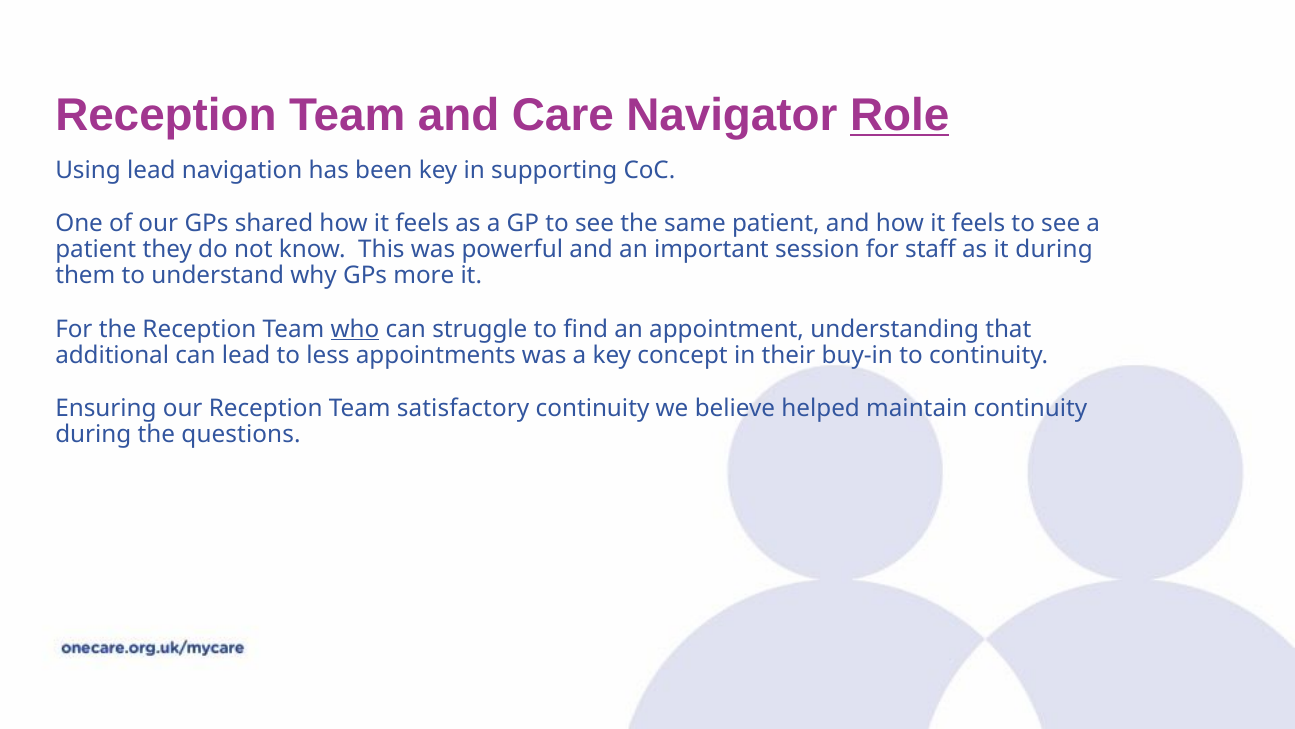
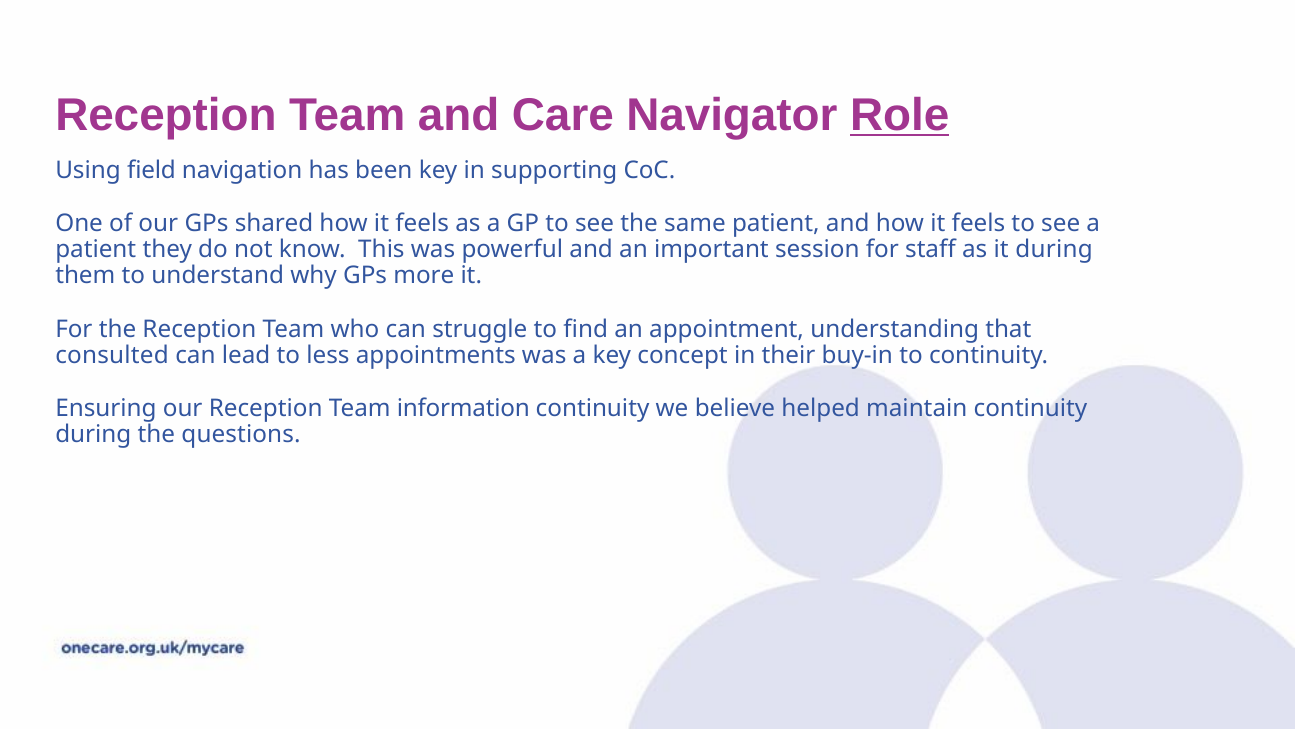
Using lead: lead -> field (151, 170)
who underline: present -> none (355, 329)
additional: additional -> consulted (112, 355)
satisfactory: satisfactory -> information (463, 408)
